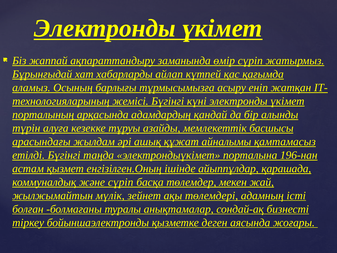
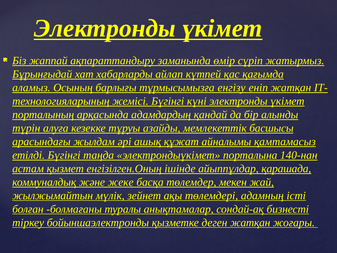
асыру: асыру -> енгізу (232, 88)
196-нан: 196-нан -> 140-нан (299, 155)
және сүріп: сүріп -> жеке (121, 182)
деген аясында: аясында -> жатқан (250, 222)
